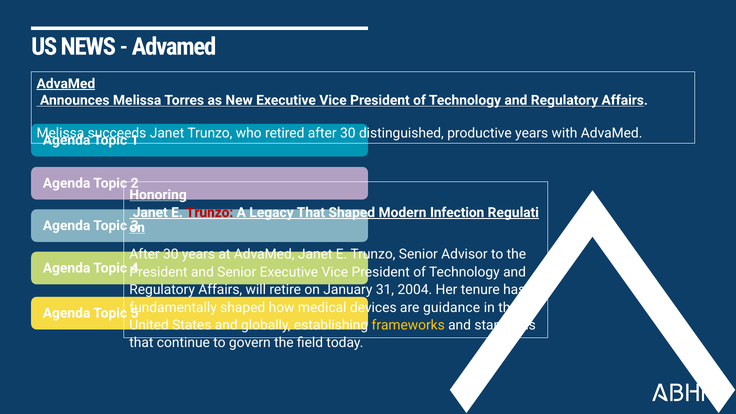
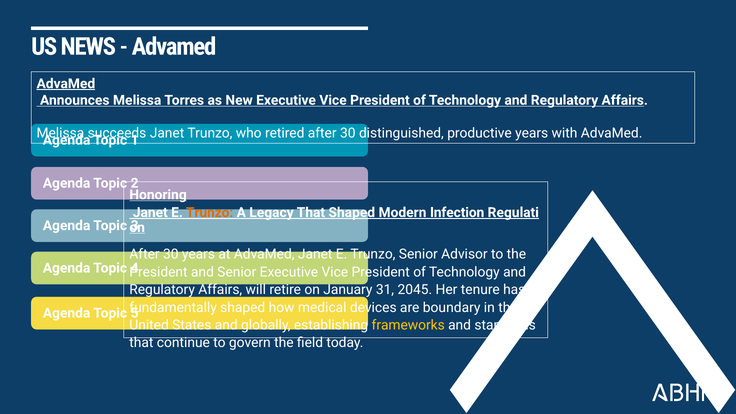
Trunzo colour: red -> orange (210, 212)
2004: 2004 -> 2045 (415, 290)
guidance: guidance -> boundary (452, 307)
